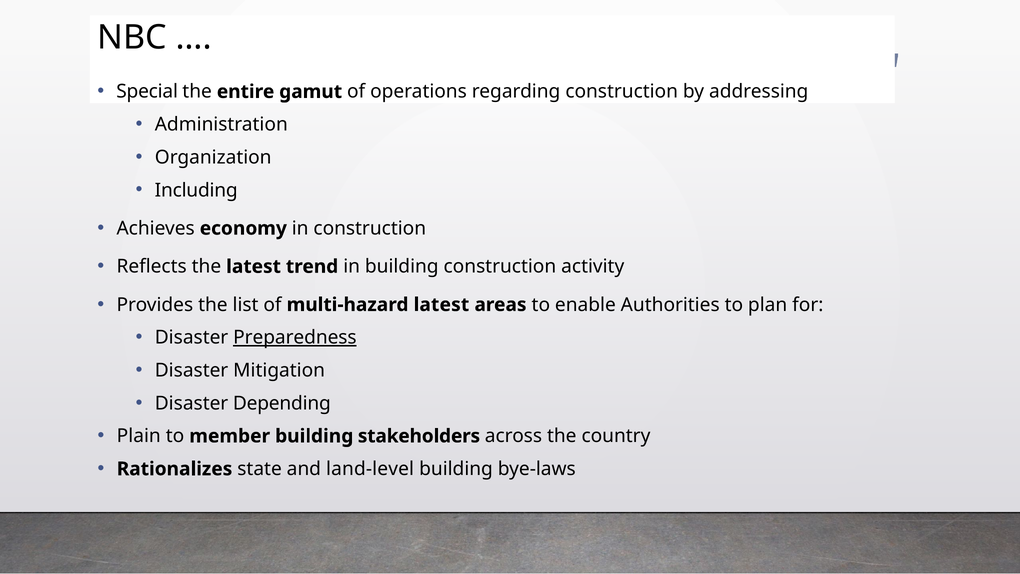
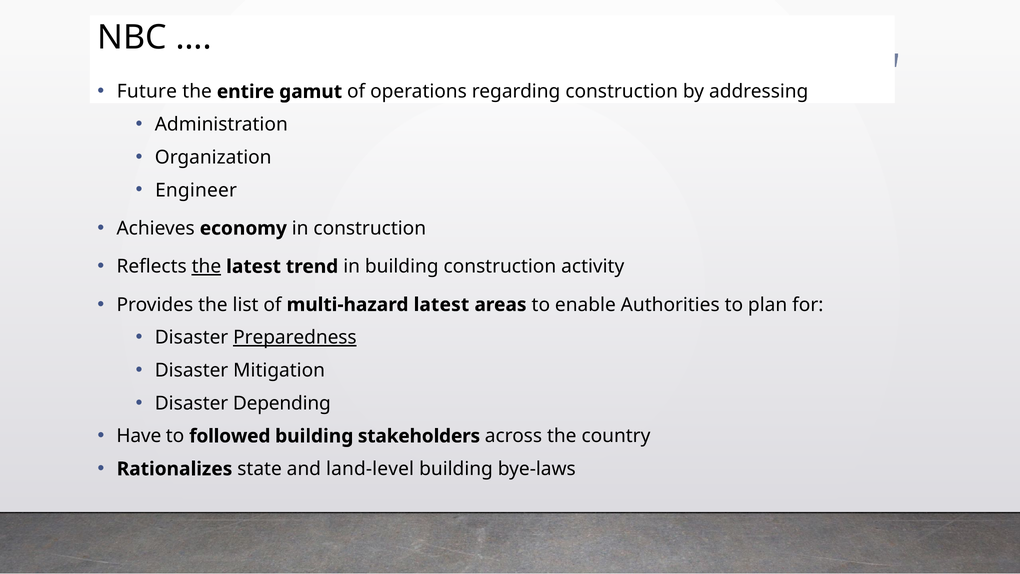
Special: Special -> Future (147, 92)
Including: Including -> Engineer (196, 190)
the underline: none -> present (206, 266)
Plain: Plain -> Have (139, 436)
member: member -> followed (230, 436)
